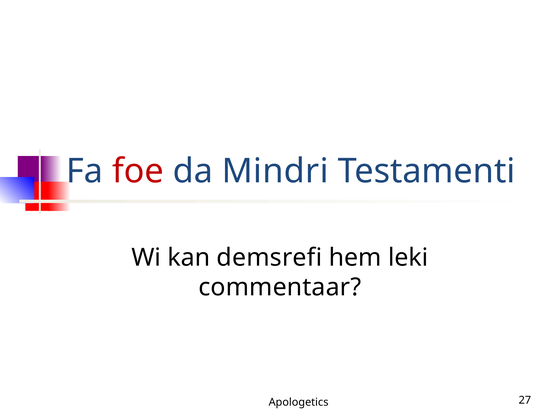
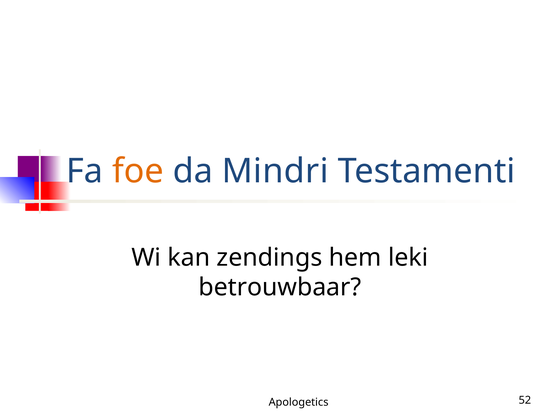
foe colour: red -> orange (138, 171)
demsrefi: demsrefi -> zendings (269, 257)
commentaar: commentaar -> betrouwbaar (280, 287)
27: 27 -> 52 (525, 400)
